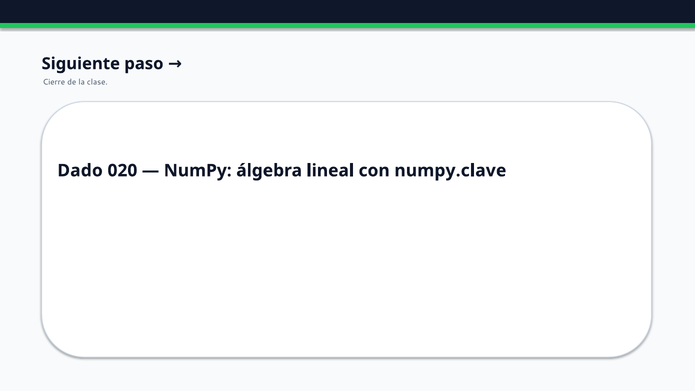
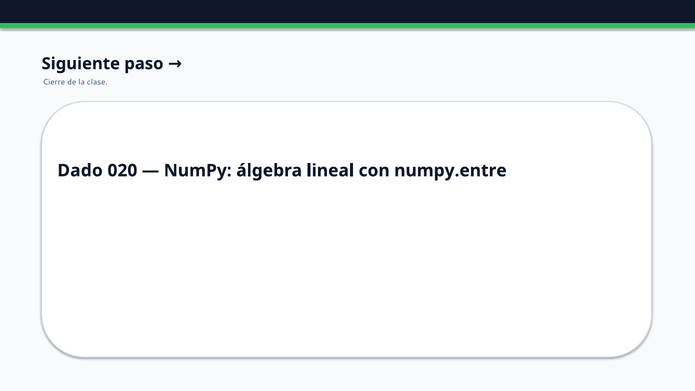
numpy.clave: numpy.clave -> numpy.entre (450, 171)
